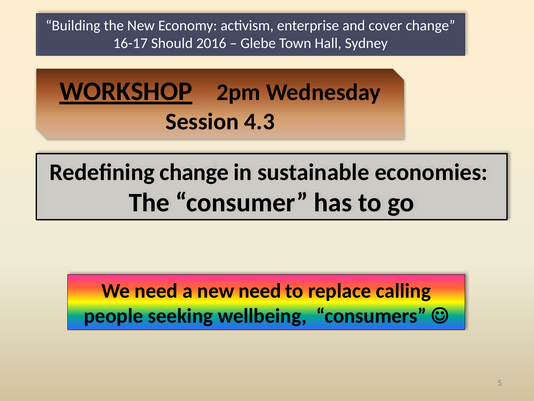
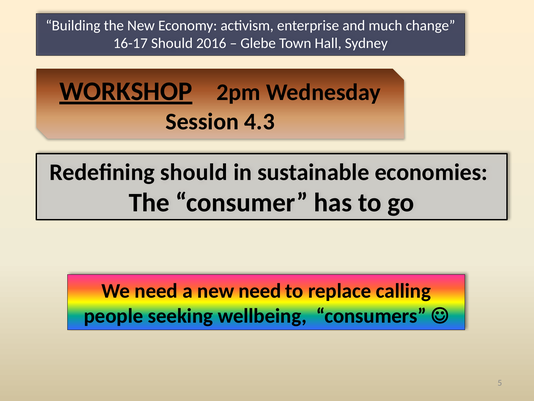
cover: cover -> much (385, 25)
Redefining change: change -> should (194, 172)
